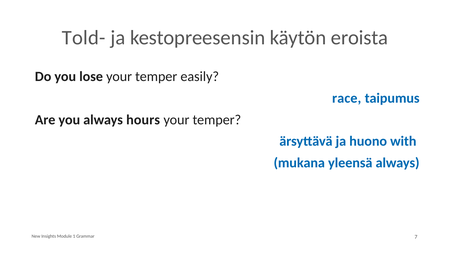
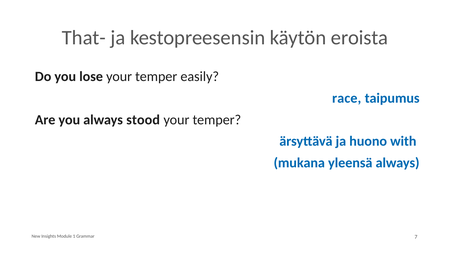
Told-: Told- -> That- (84, 38)
hours: hours -> stood (143, 120)
